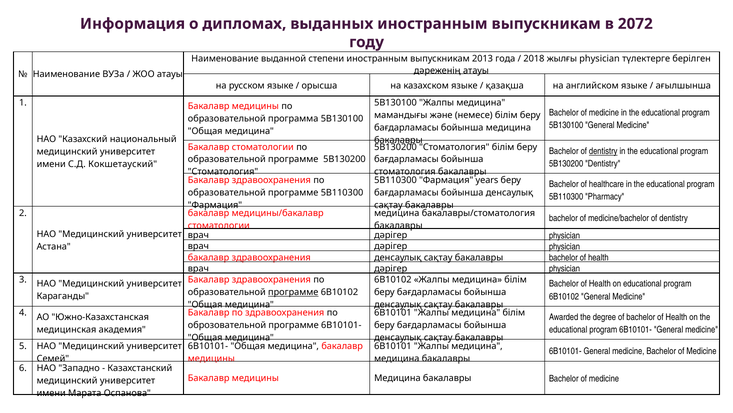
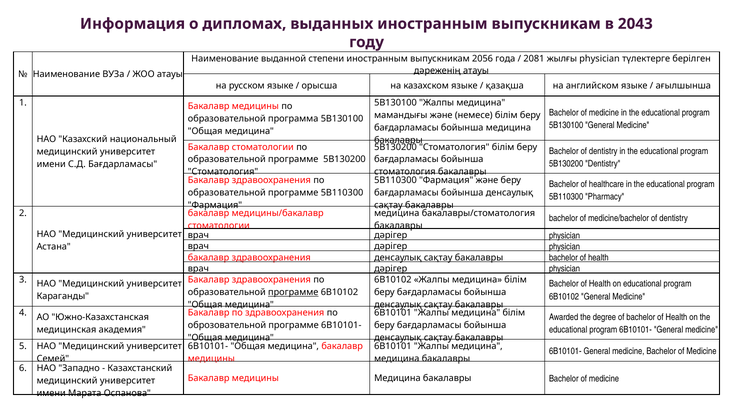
2072: 2072 -> 2043 (635, 24)
2013: 2013 -> 2056 (483, 58)
2018: 2018 -> 2081 (534, 58)
dentistry underline: present -> none (603, 151)
С.Д Кокшетауский: Кокшетауский -> Бағдарламасы (123, 164)
Фармация years: years -> және (487, 180)
